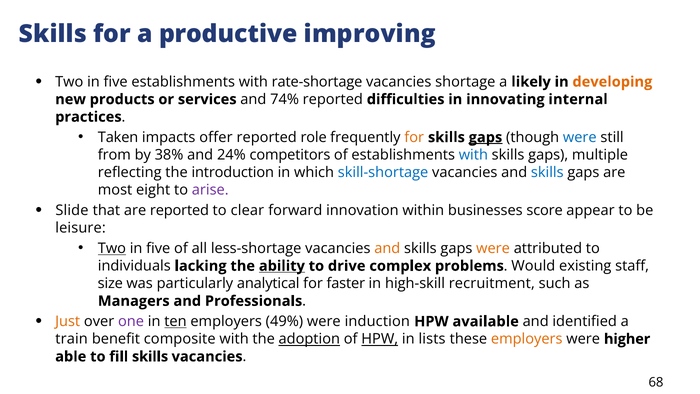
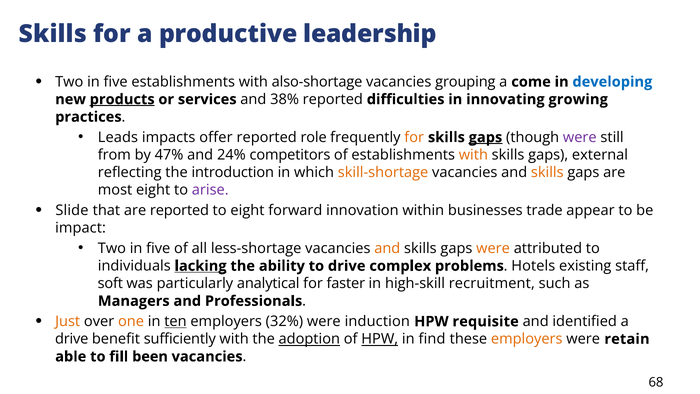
improving: improving -> leadership (370, 34)
rate-shortage: rate-shortage -> also-shortage (317, 82)
shortage: shortage -> grouping (465, 82)
likely: likely -> come (531, 82)
developing colour: orange -> blue (612, 82)
products underline: none -> present (122, 99)
74%: 74% -> 38% (285, 99)
internal: internal -> growing (578, 99)
Taken: Taken -> Leads (118, 137)
were colour: blue -> purple (580, 137)
38%: 38% -> 47% (169, 155)
with colour: blue -> orange (473, 155)
multiple: multiple -> external (600, 155)
skill-shortage colour: blue -> orange (383, 172)
skills colour: blue -> orange (547, 172)
to clear: clear -> eight (247, 210)
score: score -> trade (545, 210)
leisure: leisure -> impact (81, 228)
Two underline: present -> none (112, 248)
lacking underline: none -> present (201, 266)
ability underline: present -> none (282, 266)
Would: Would -> Hotels (533, 266)
size: size -> soft (110, 283)
one colour: purple -> orange (131, 321)
49%: 49% -> 32% (284, 321)
available: available -> requisite (486, 321)
train: train -> drive (72, 339)
composite: composite -> sufficiently (180, 339)
lists: lists -> find (432, 339)
higher: higher -> retain (627, 339)
fill skills: skills -> been (150, 356)
